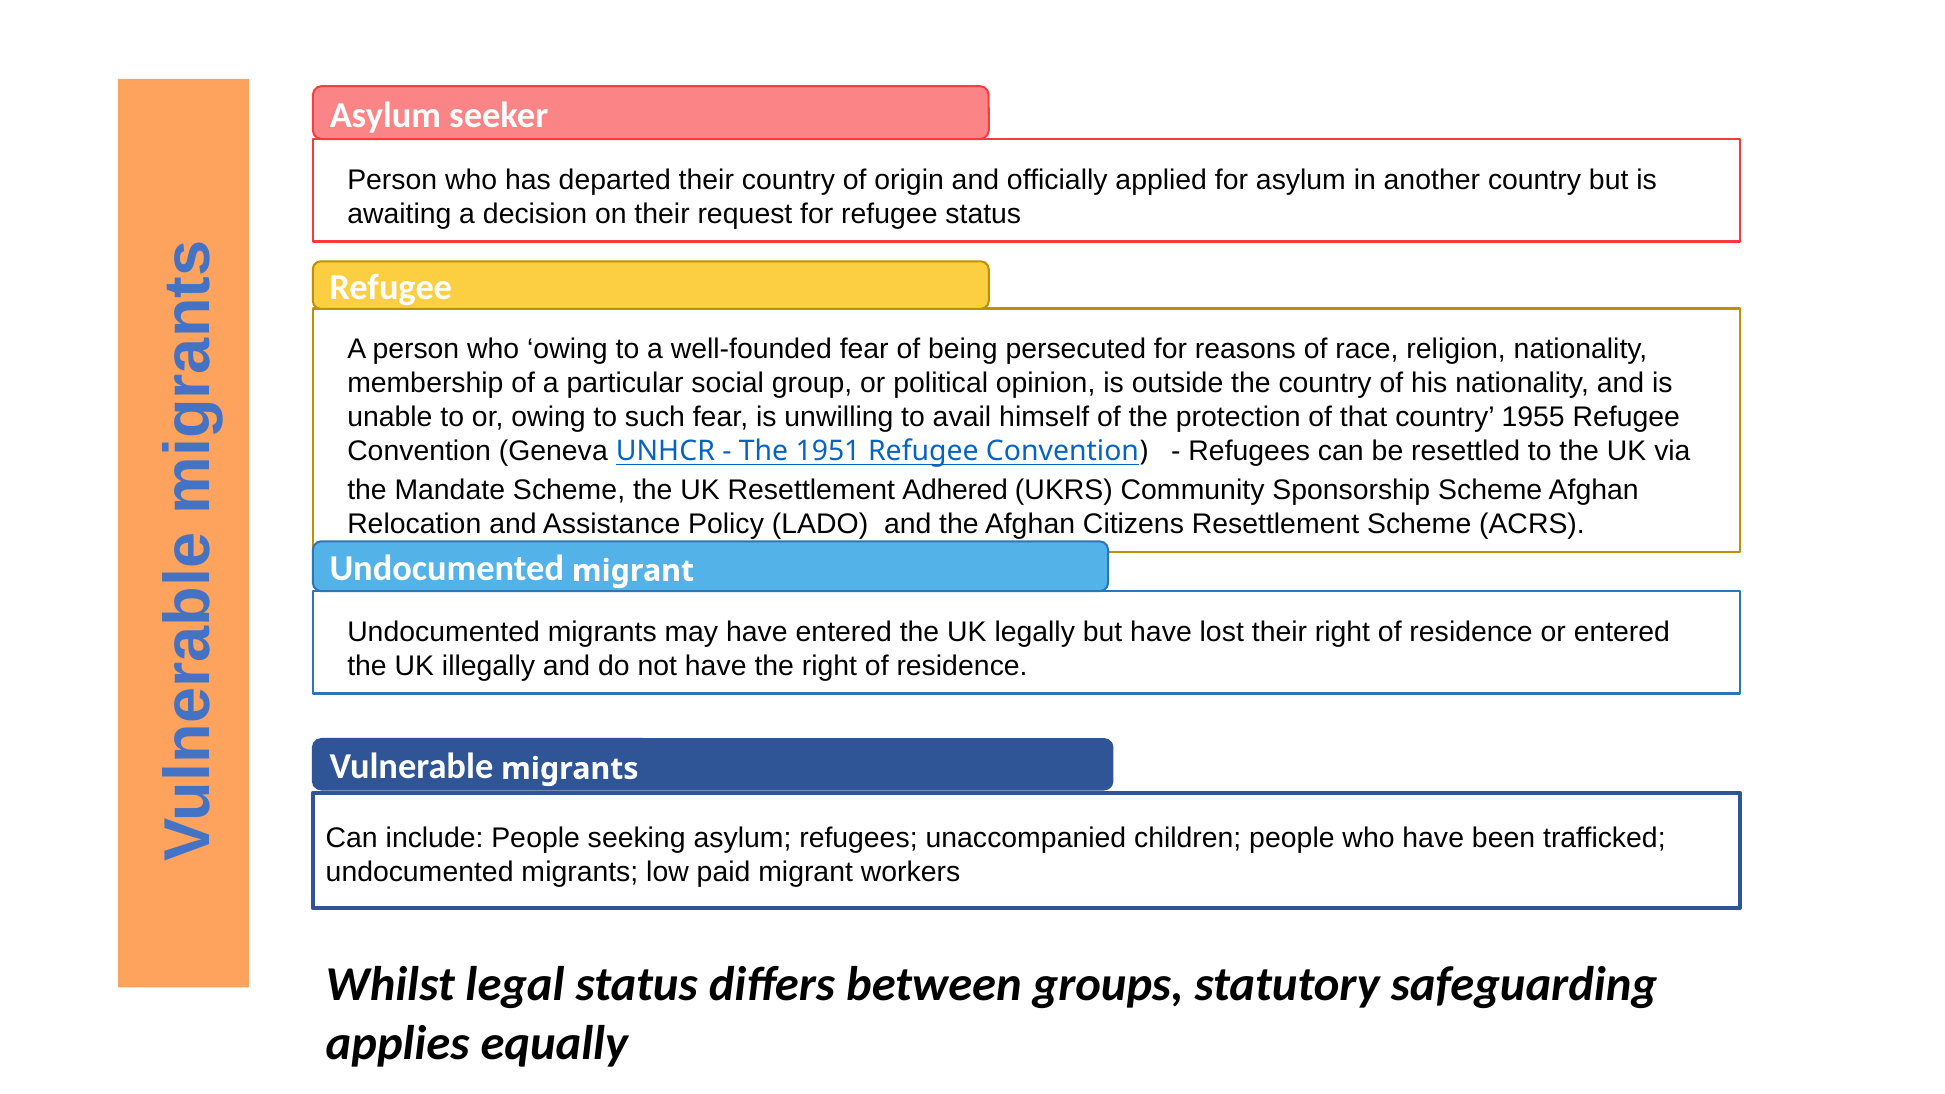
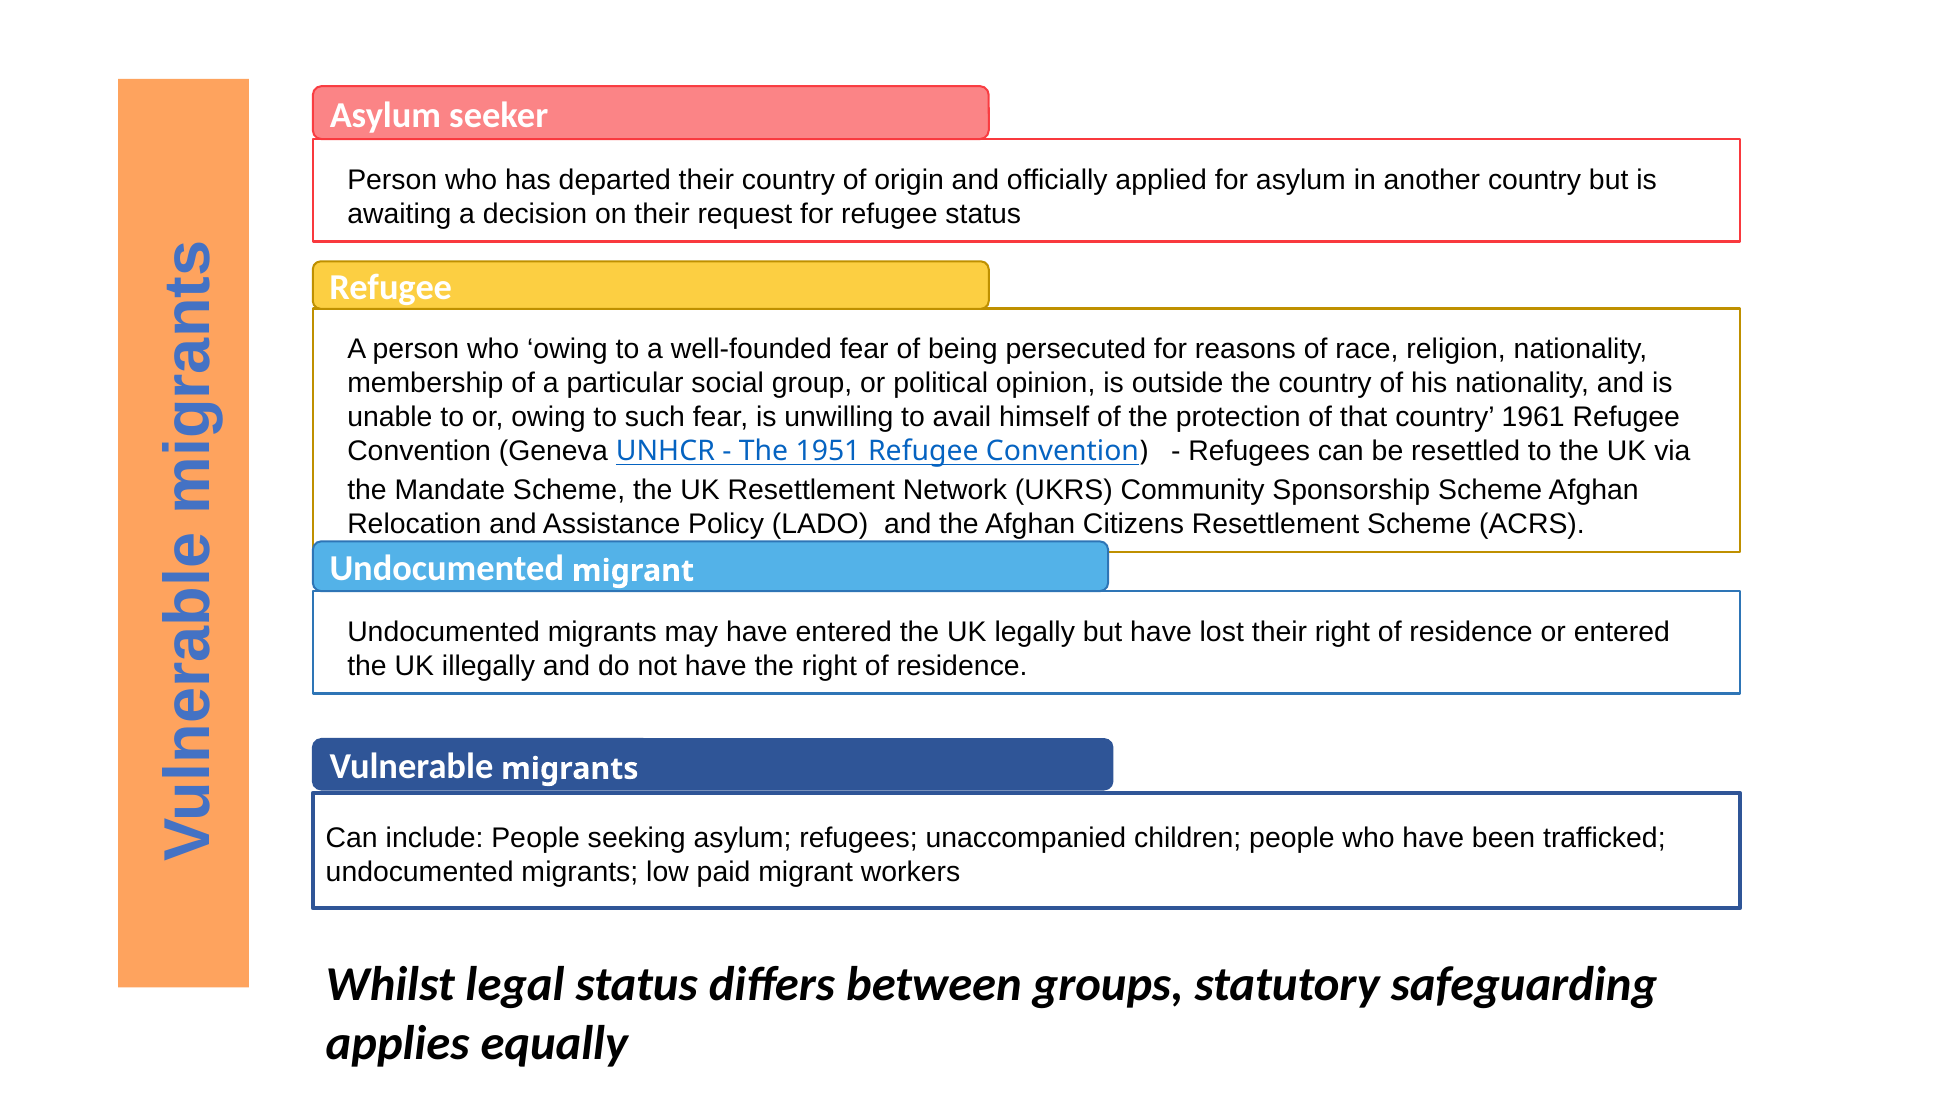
1955: 1955 -> 1961 (1533, 417)
Adhered: Adhered -> Network (955, 490)
